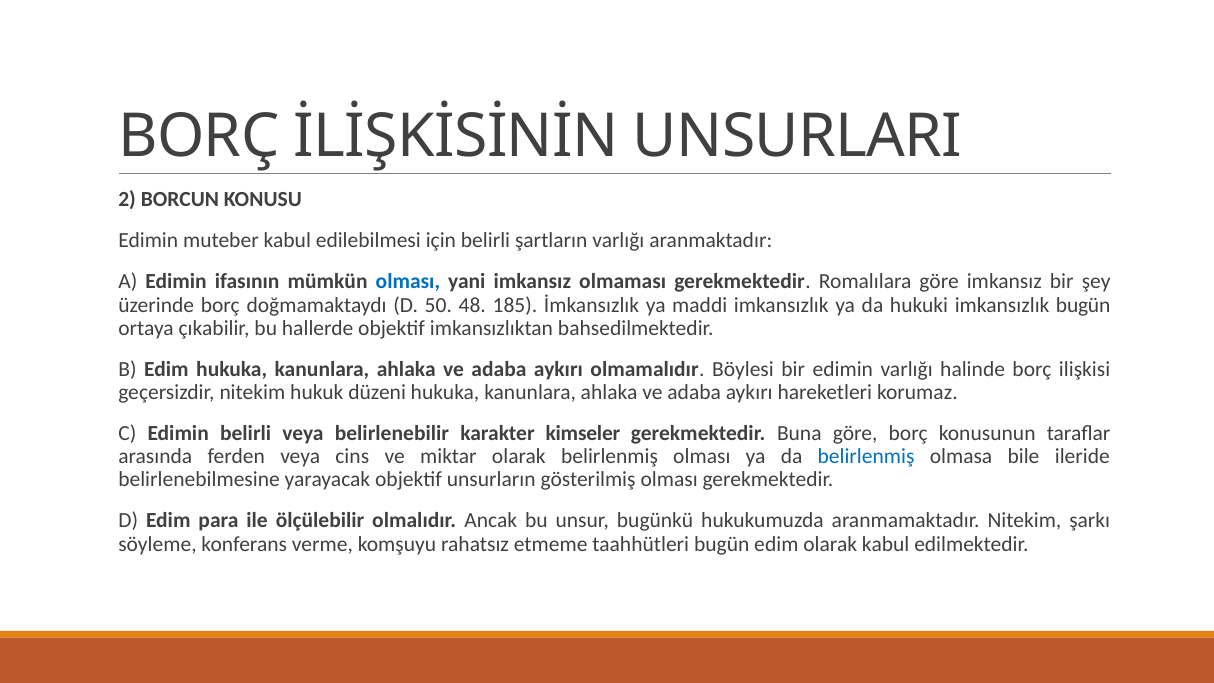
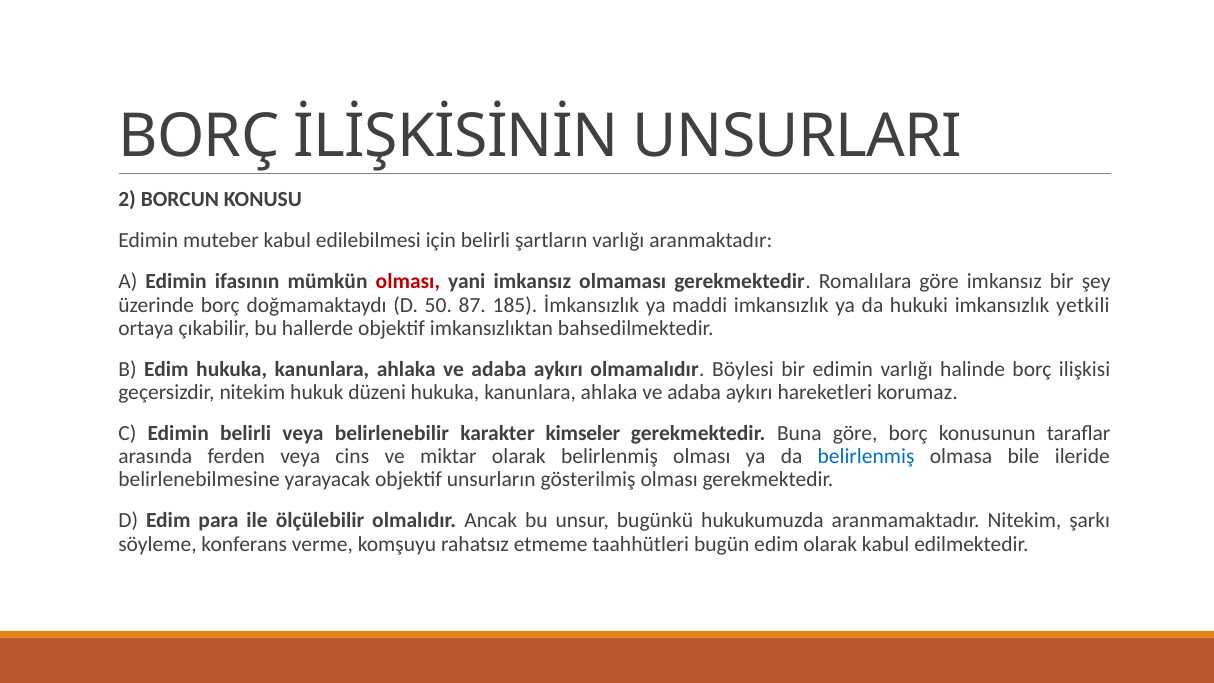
olması colour: blue -> red (408, 282)
48: 48 -> 87 (472, 305)
imkansızlık bugün: bugün -> yetkili (1083, 305)
